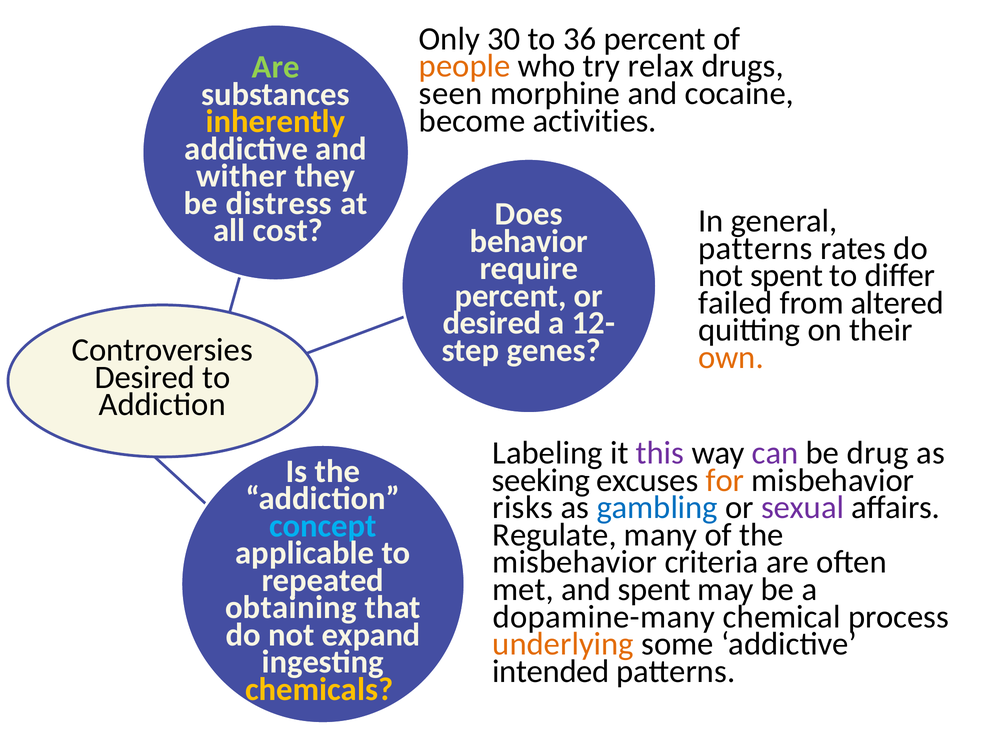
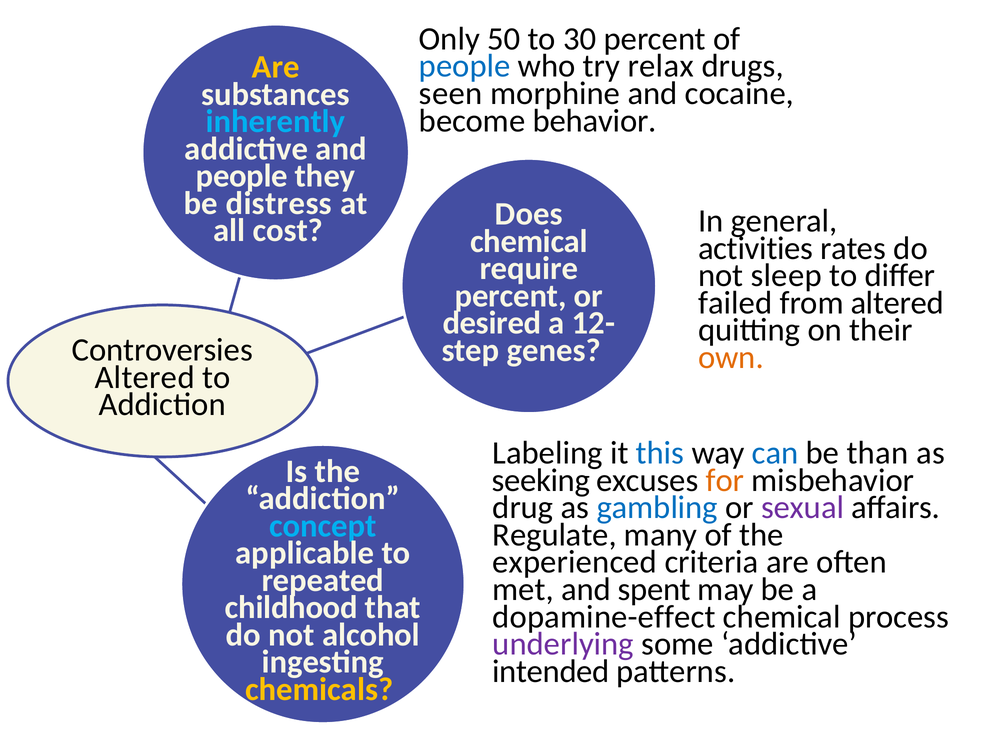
30: 30 -> 50 (504, 39)
36: 36 -> 30 (580, 39)
people colour: orange -> blue (465, 66)
Are colour: light green -> yellow (276, 67)
activities: activities -> behavior (595, 121)
inherently colour: yellow -> light blue (276, 121)
wither: wither -> people (242, 176)
behavior: behavior -> chemical (529, 241)
patterns: patterns -> activities (756, 248)
not spent: spent -> sleep (786, 276)
Desired: Desired -> Altered (145, 377)
this colour: purple -> blue (660, 453)
can colour: purple -> blue (775, 453)
drug: drug -> than (878, 453)
risks: risks -> drug (523, 507)
misbehavior: misbehavior -> experienced (575, 562)
obtaining: obtaining -> childhood (291, 607)
dopamine-many: dopamine-many -> dopamine-effect (604, 617)
expand: expand -> alcohol (371, 635)
underlying colour: orange -> purple (563, 644)
